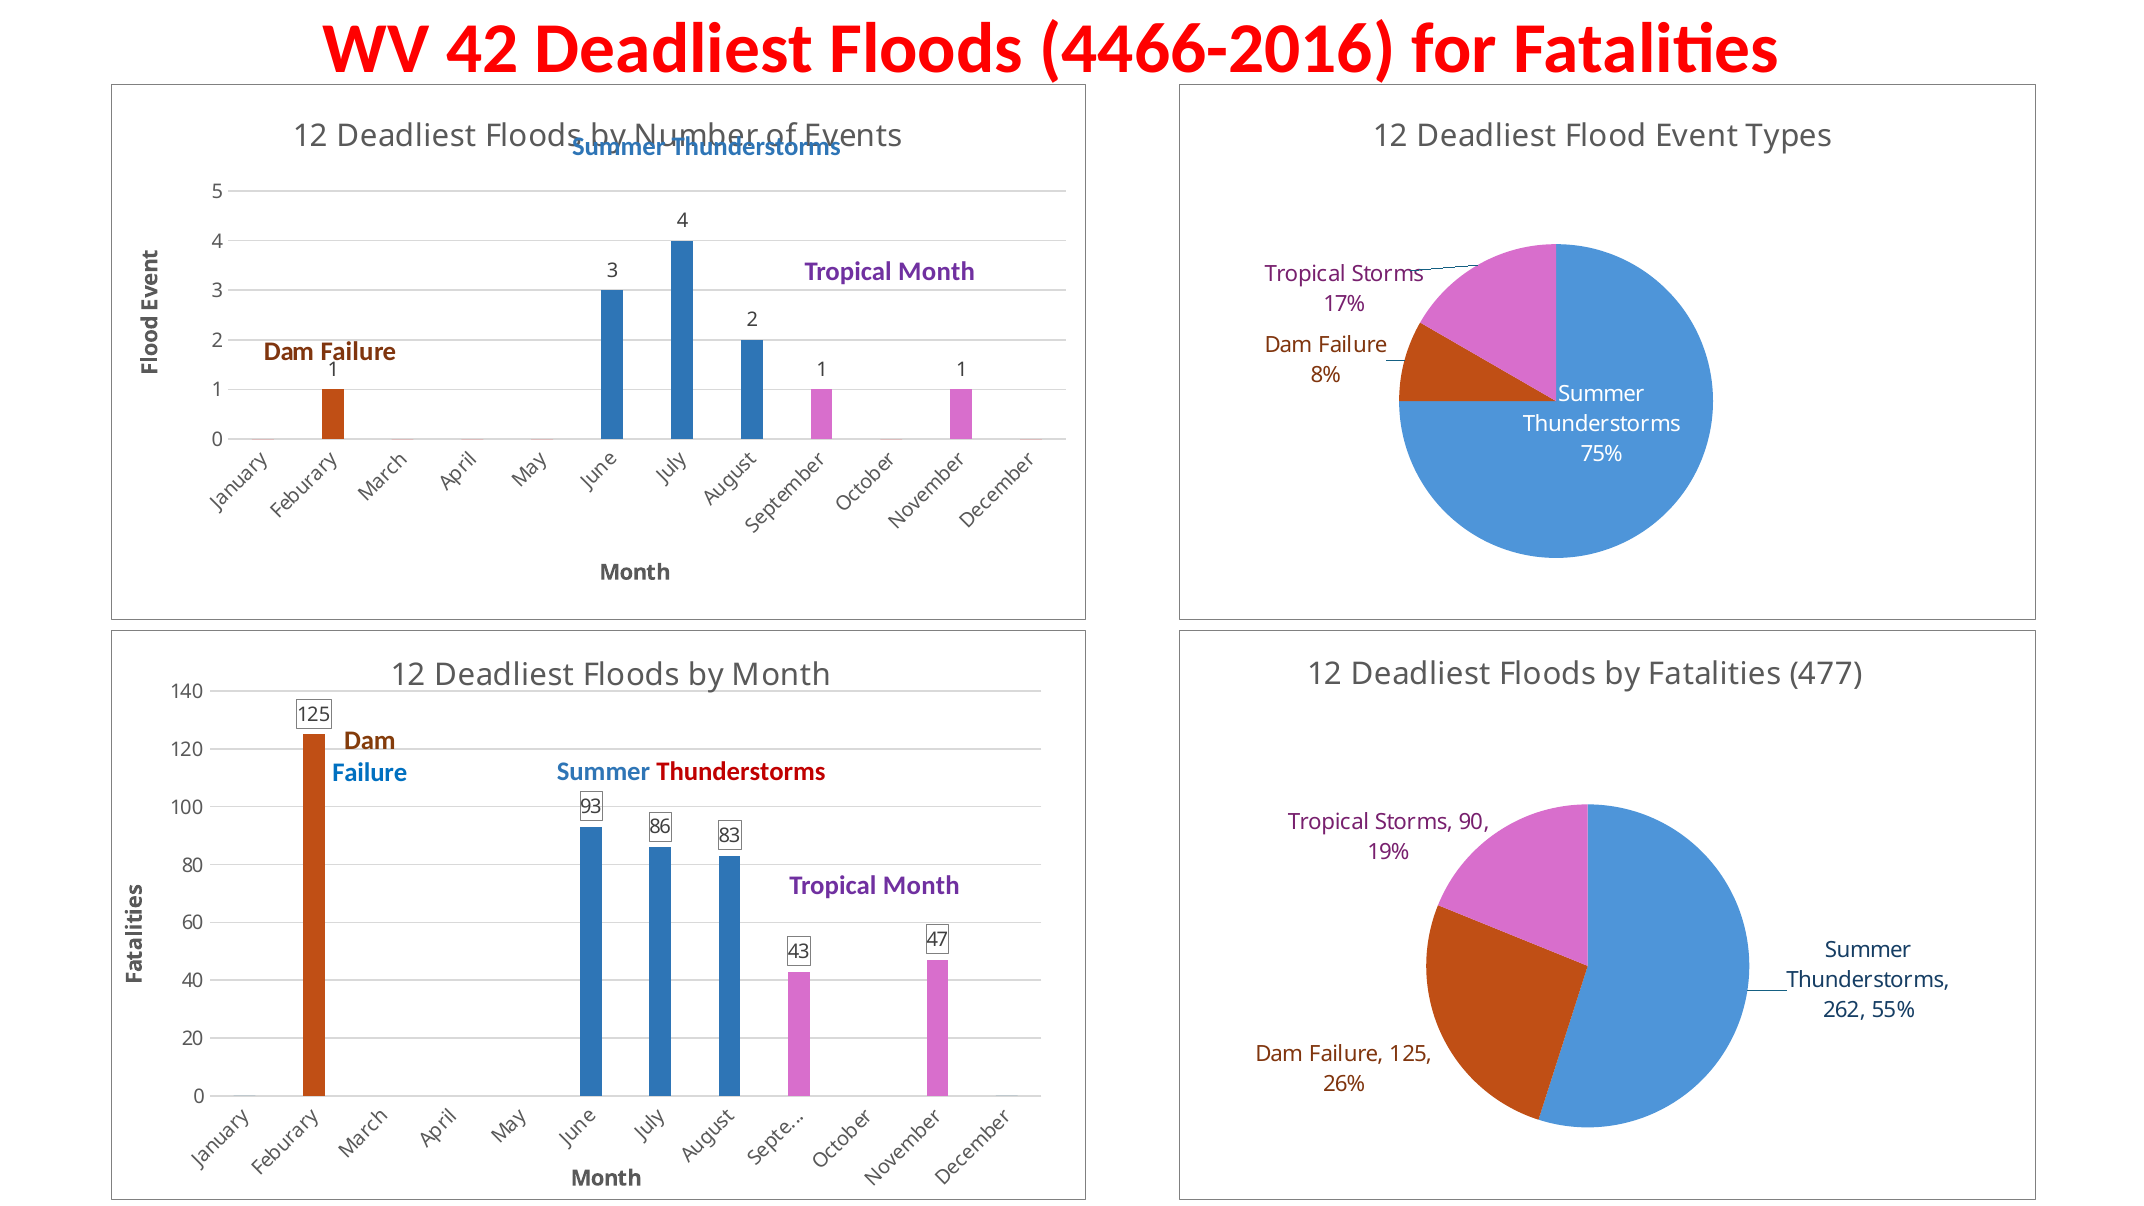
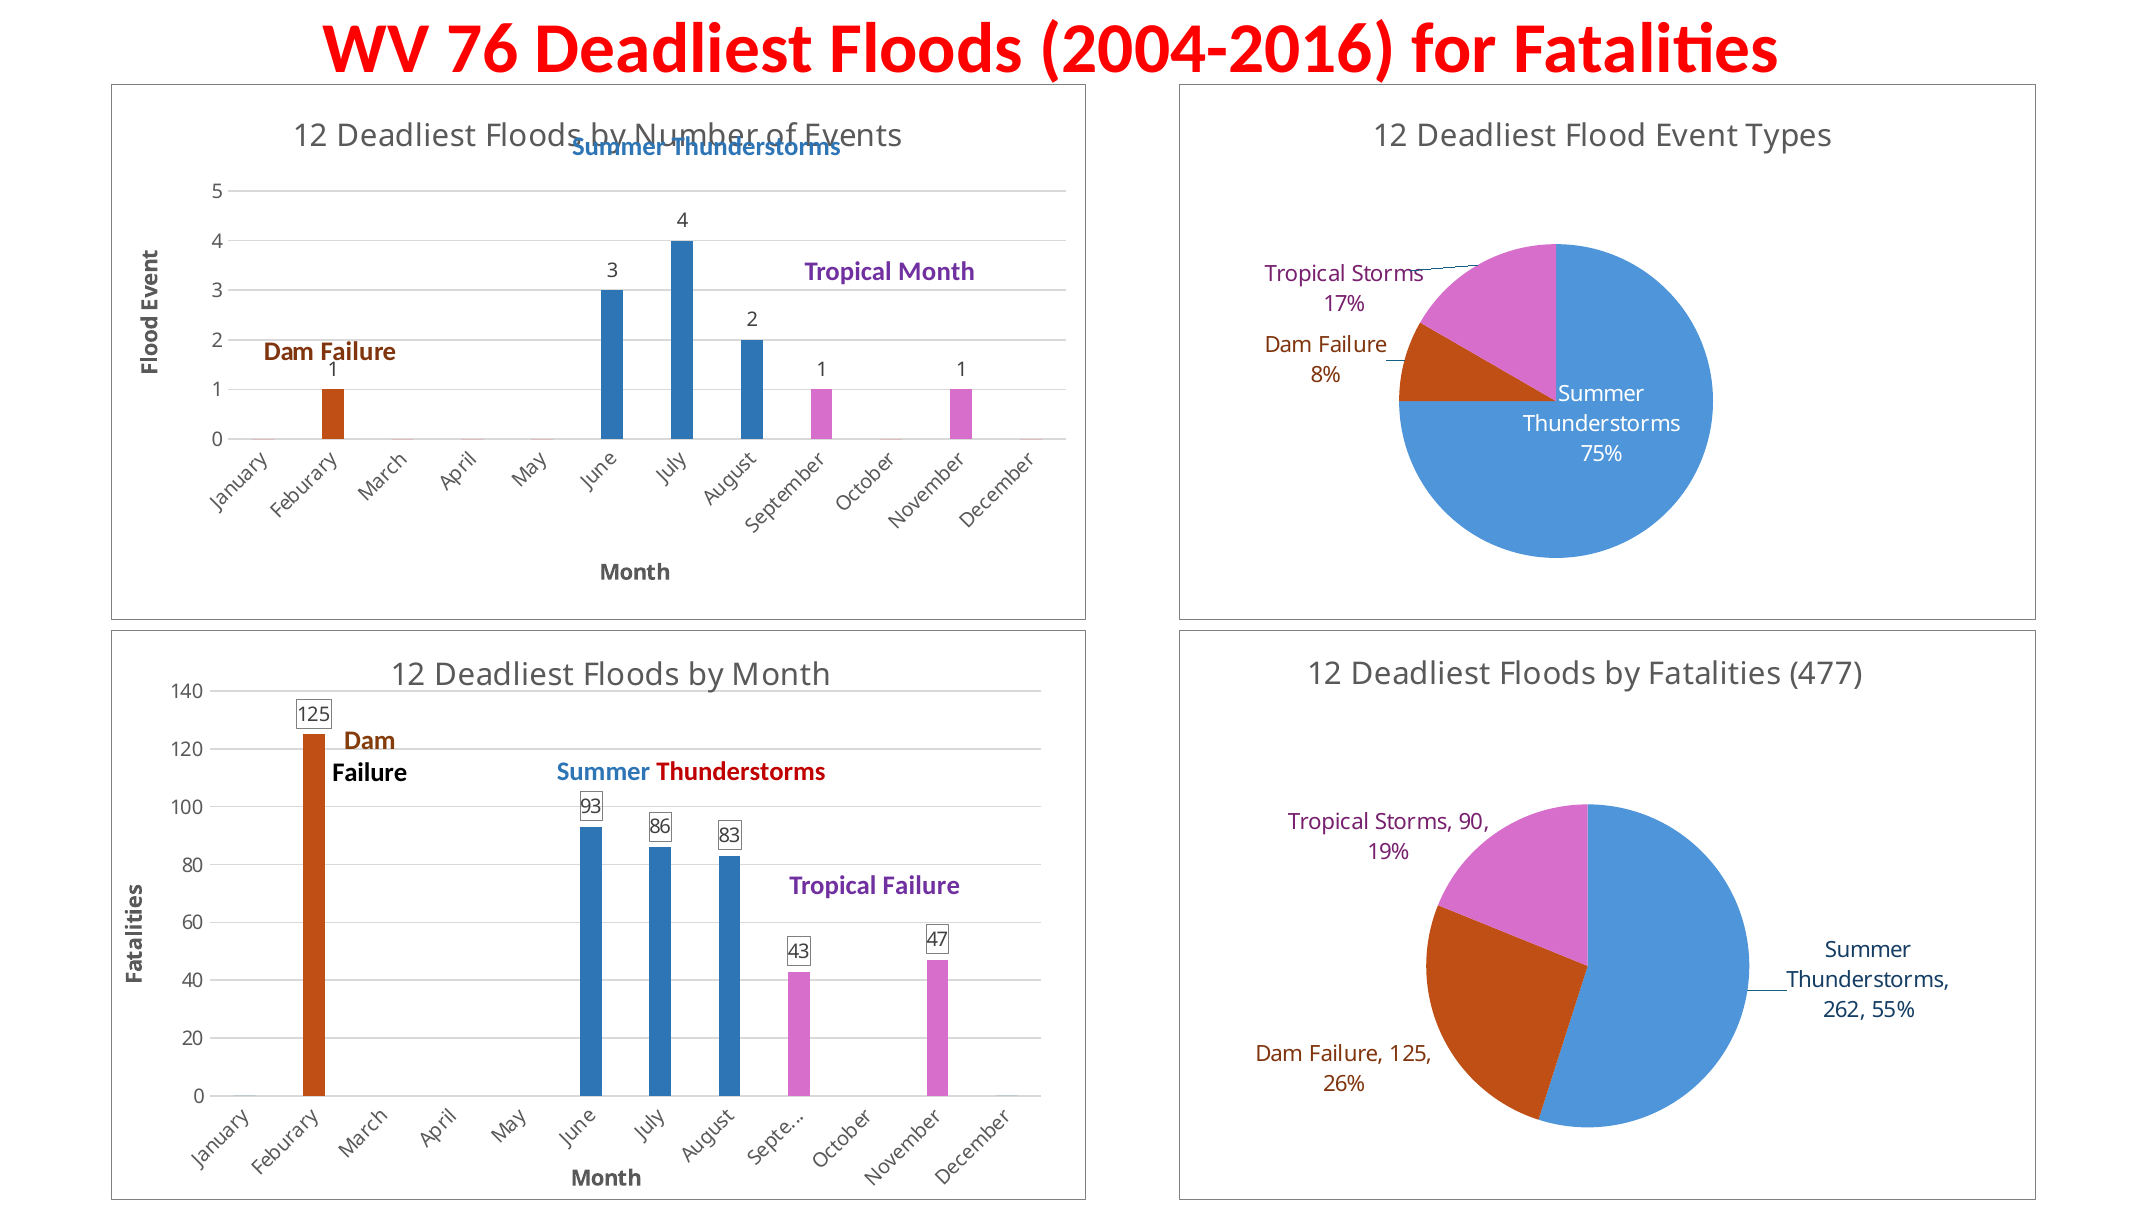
42: 42 -> 76 (482, 49)
4466-2016: 4466-2016 -> 2004-2016 (1217, 49)
Failure colour: blue -> black (370, 773)
Month: Month -> Failure (921, 886)
